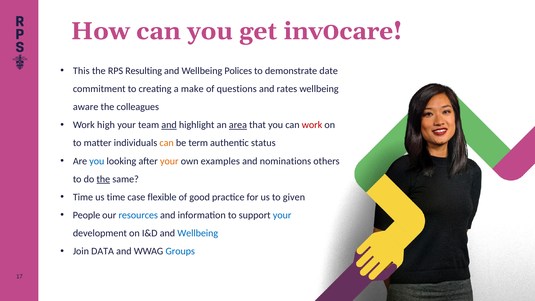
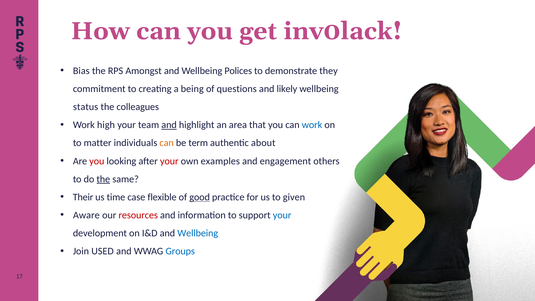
inv0care: inv0care -> inv0lack (343, 31)
This: This -> Bias (81, 71)
Resulting: Resulting -> Amongst (144, 71)
date: date -> they (329, 71)
make: make -> being (192, 89)
rates: rates -> likely (287, 89)
aware: aware -> status (86, 107)
area underline: present -> none (238, 125)
work colour: red -> blue (312, 125)
status: status -> about (263, 143)
you colour: blue -> red (97, 161)
your colour: orange -> red (169, 161)
nominations: nominations -> engagement (285, 161)
Time: Time -> Their (83, 197)
good underline: none -> present (200, 197)
People: People -> Aware (86, 215)
resources colour: blue -> red (138, 215)
DATA: DATA -> USED (103, 251)
